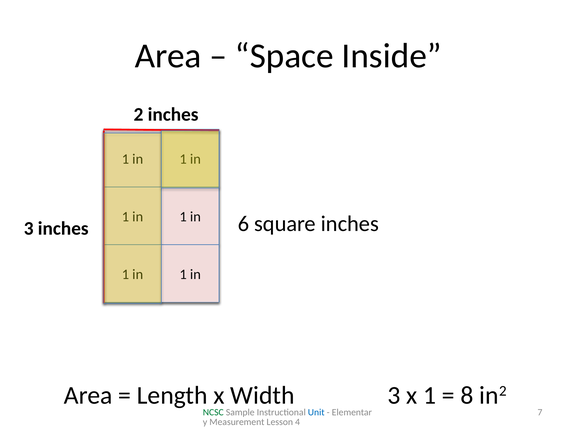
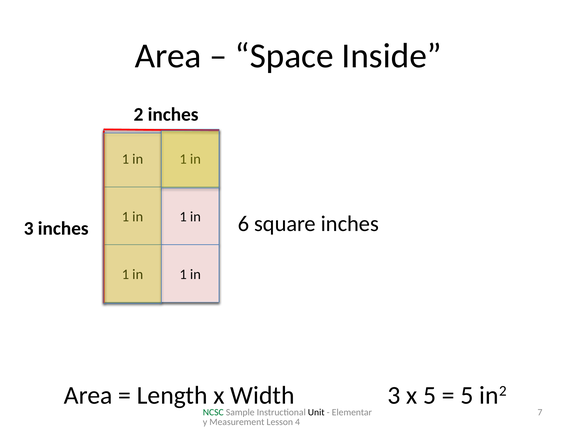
x 1: 1 -> 5 (430, 396)
8: 8 -> 5 (467, 396)
Unit colour: blue -> black (316, 413)
